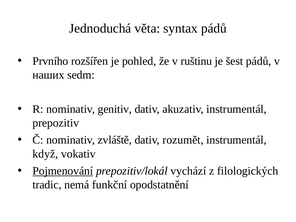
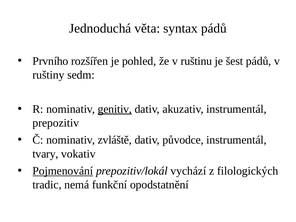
наших: наших -> ruštiny (48, 75)
genitiv underline: none -> present (115, 109)
rozumět: rozumět -> původce (183, 140)
když: když -> tvary (45, 154)
